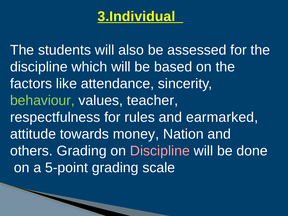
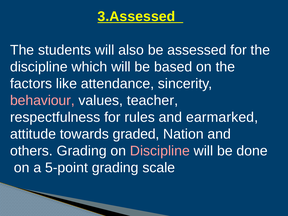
3.Individual: 3.Individual -> 3.Assessed (136, 17)
behaviour colour: light green -> pink (42, 101)
money: money -> graded (136, 134)
